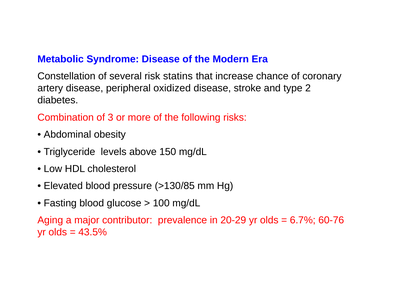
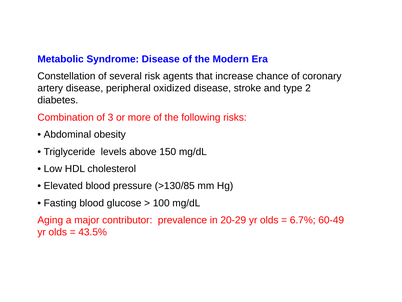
statins: statins -> agents (178, 76)
60-76: 60-76 -> 60-49 (331, 220)
